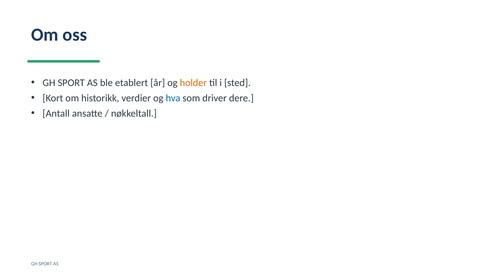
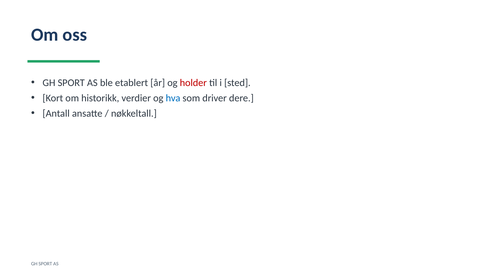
holder colour: orange -> red (193, 83)
